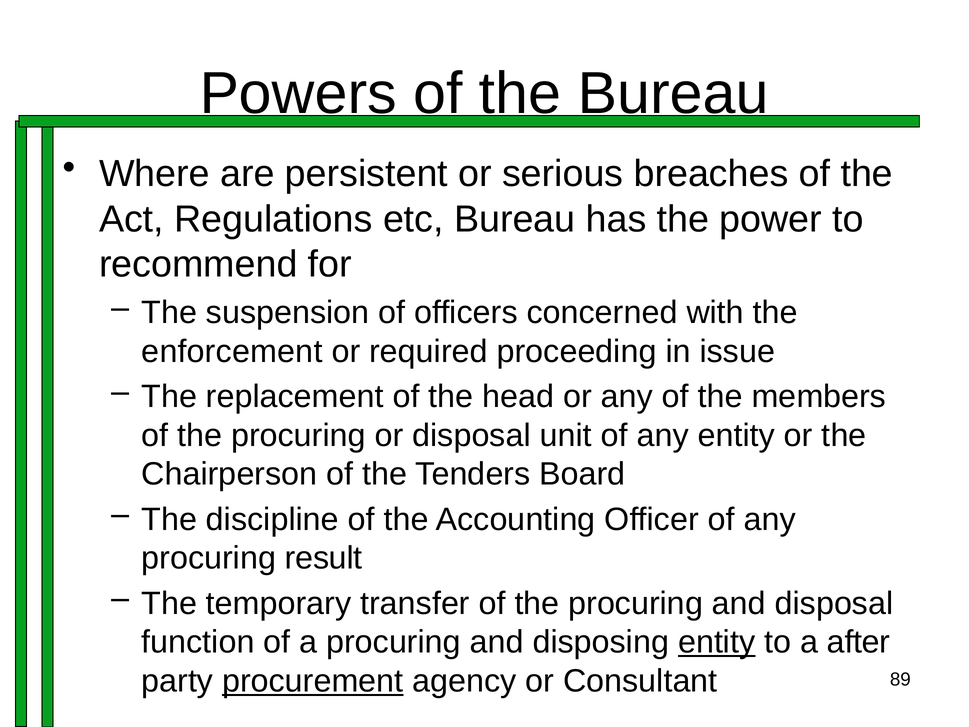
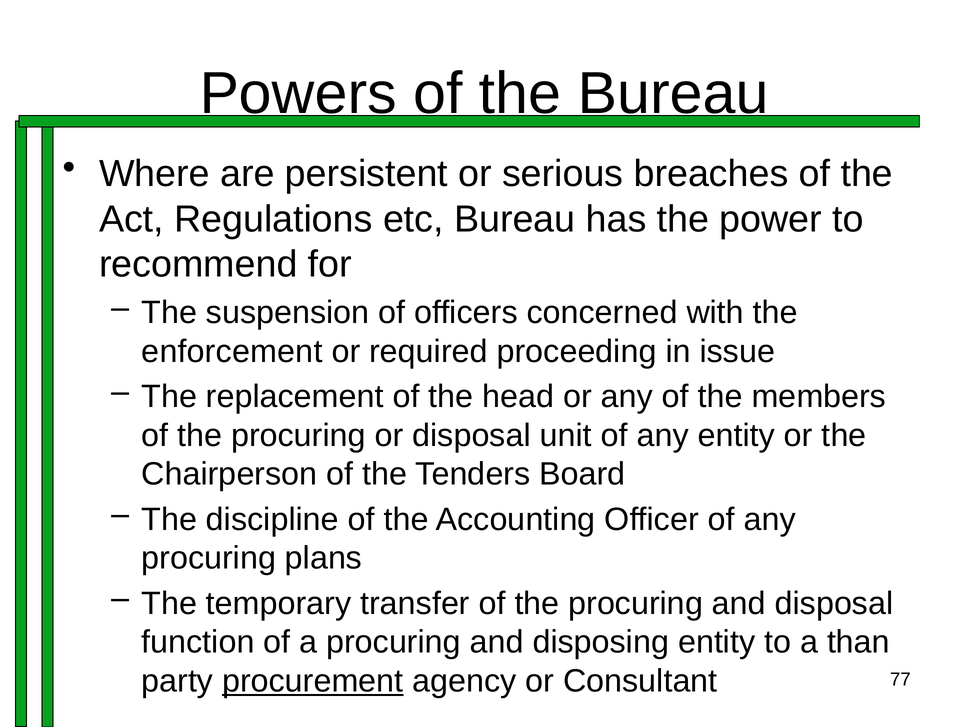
result: result -> plans (324, 558)
entity underline: present -> none (717, 642)
after: after -> than (858, 642)
89: 89 -> 77 (900, 679)
